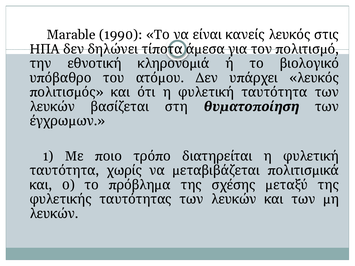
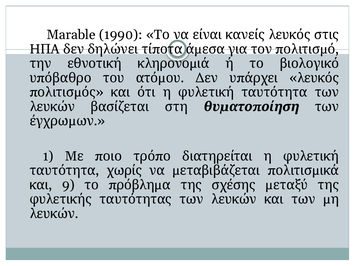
0: 0 -> 9 (68, 185)
